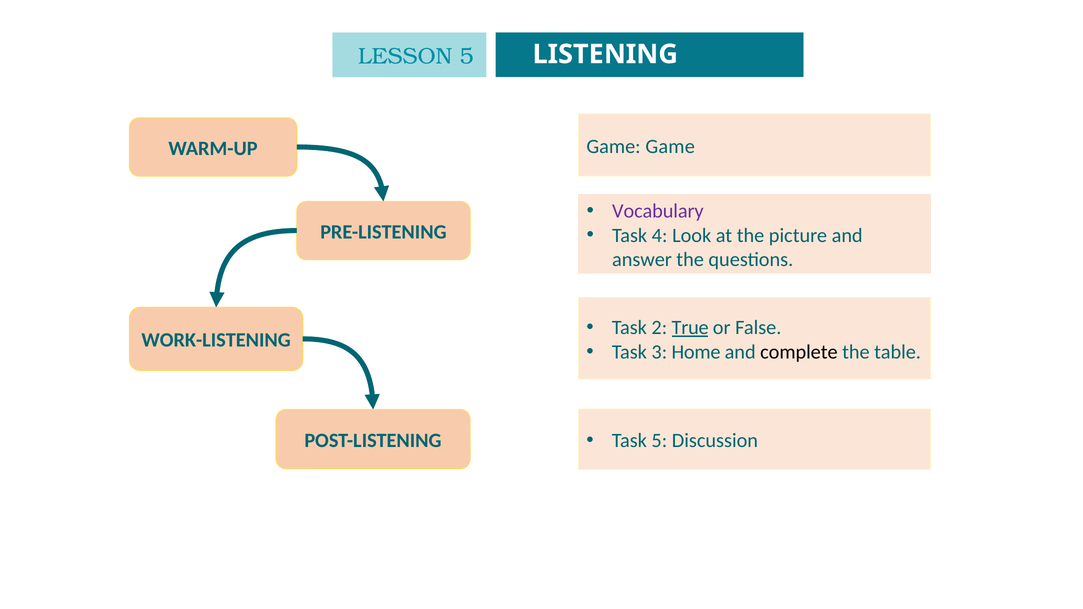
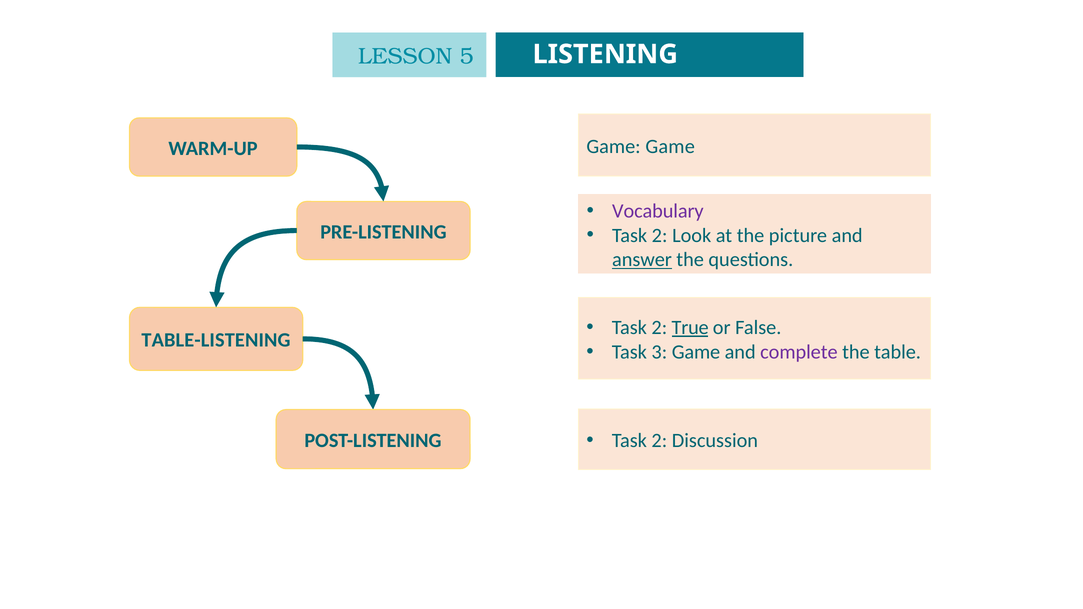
4: 4 -> 2 (660, 235)
answer underline: none -> present (642, 260)
WORK-LISTENING: WORK-LISTENING -> TABLE-LISTENING (216, 340)
3 Home: Home -> Game (696, 352)
complete colour: black -> purple (799, 352)
5: 5 -> 2 (659, 441)
